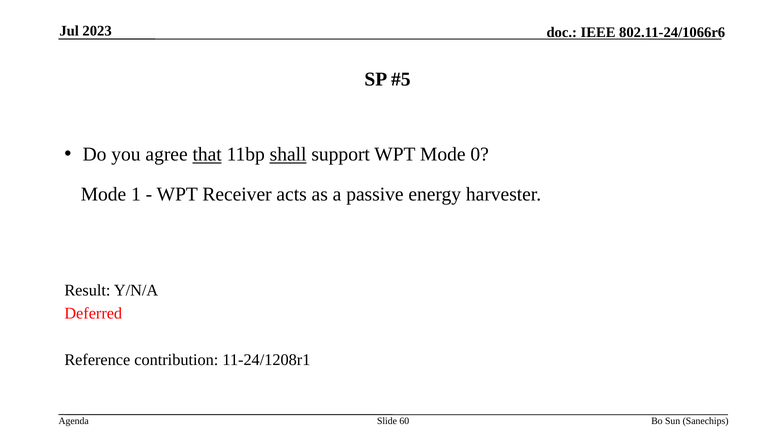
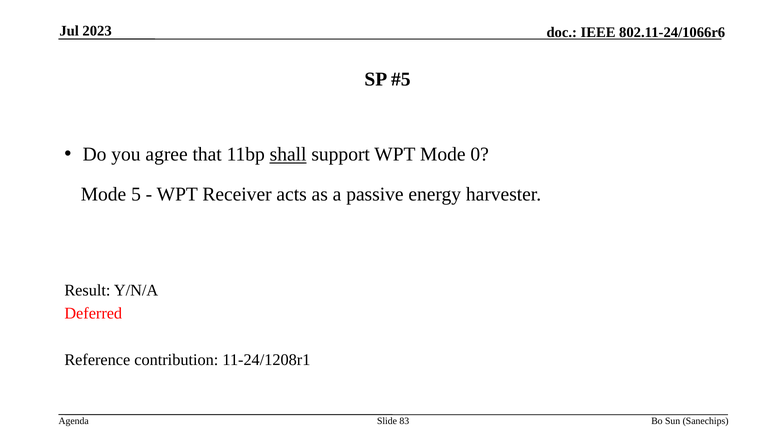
that underline: present -> none (207, 154)
1: 1 -> 5 (136, 194)
60: 60 -> 83 (404, 421)
